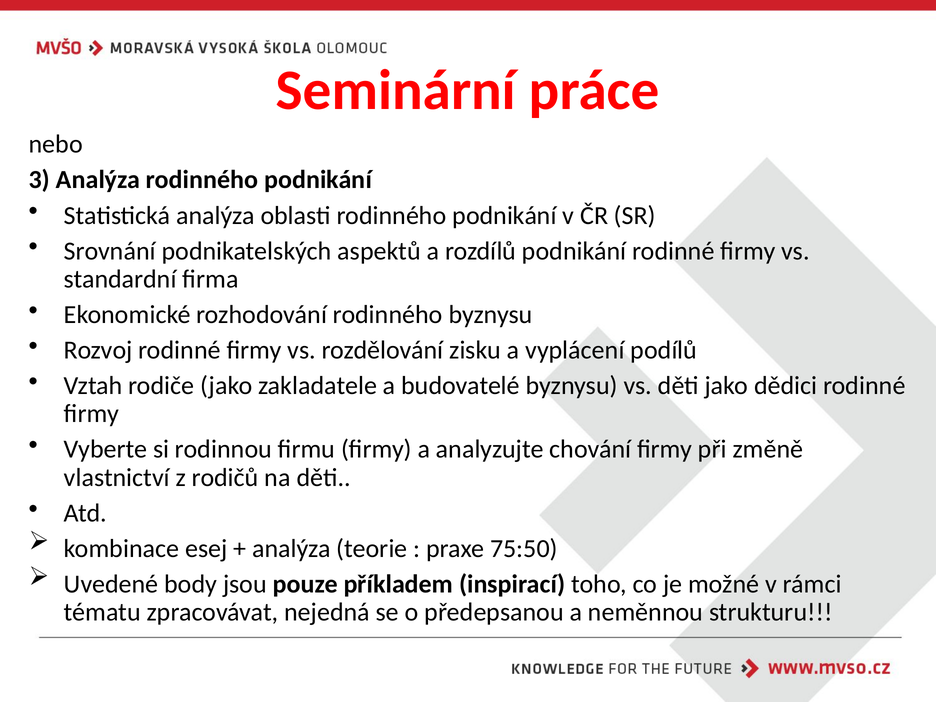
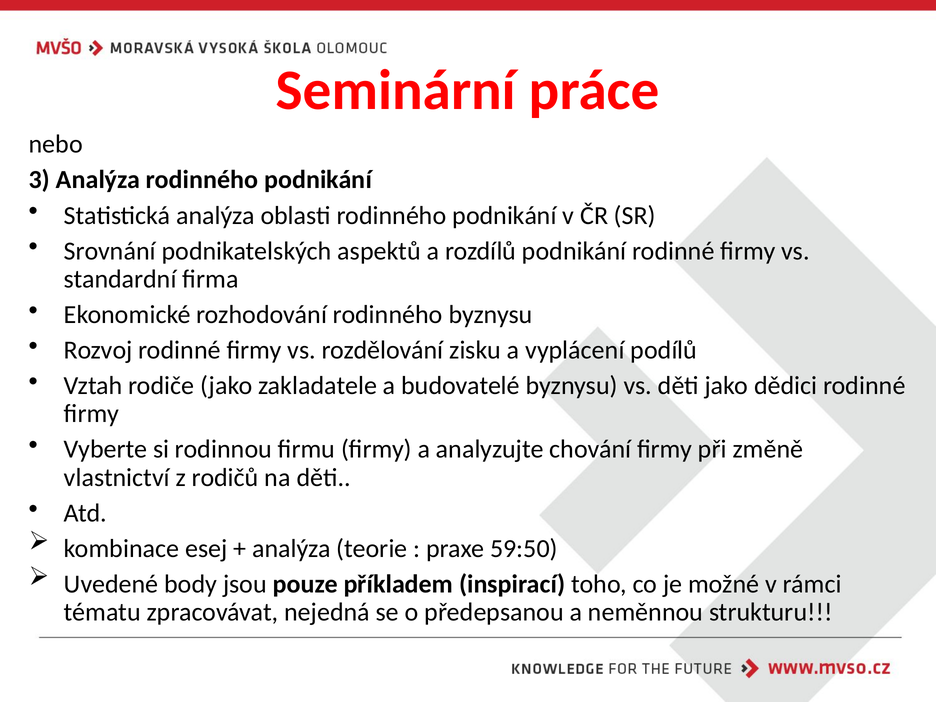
75:50: 75:50 -> 59:50 (524, 549)
